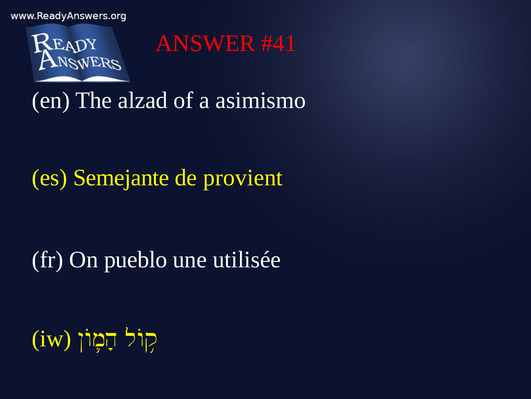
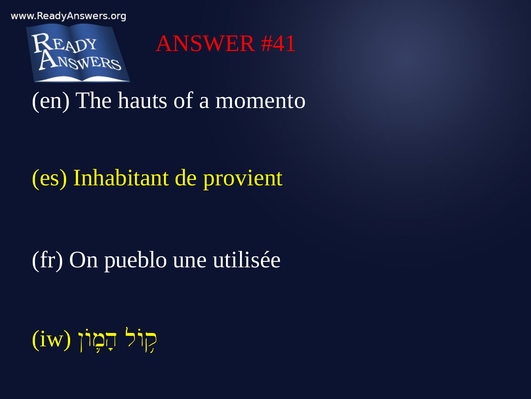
alzad: alzad -> hauts (143, 100)
asimismo: asimismo -> momento (261, 100)
Semejante: Semejante -> Inhabitant (121, 177)
